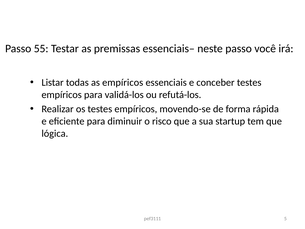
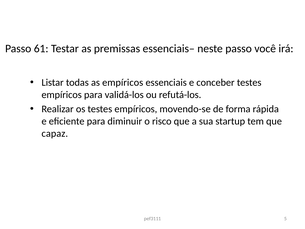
55: 55 -> 61 (41, 49)
lógica: lógica -> capaz (55, 133)
